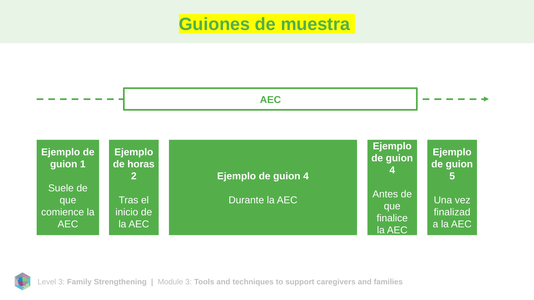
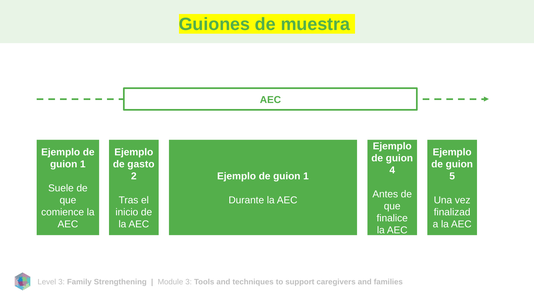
horas: horas -> gasto (141, 164)
4: 4 -> 1 (306, 176)
